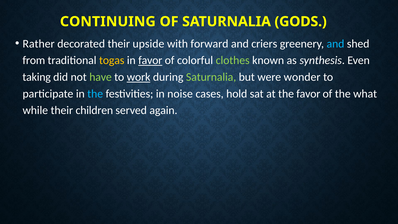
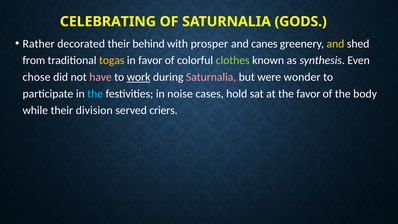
CONTINUING: CONTINUING -> CELEBRATING (108, 22)
upside: upside -> behind (149, 44)
forward: forward -> prosper (209, 44)
criers: criers -> canes (264, 44)
and colour: light blue -> yellow (335, 44)
favor underline: present -> none (150, 60)
taking: taking -> chose (37, 77)
have colour: light green -> pink (101, 77)
Saturnalia colour: light green -> pink (211, 77)
what: what -> body (365, 94)
children: children -> division (94, 110)
again: again -> criers (163, 110)
